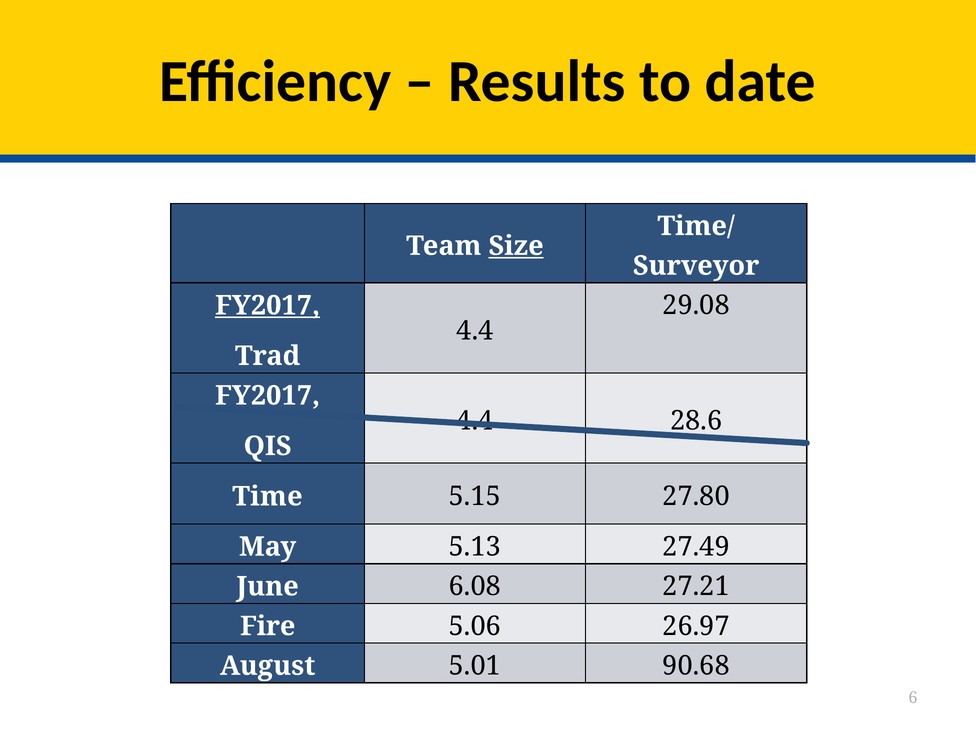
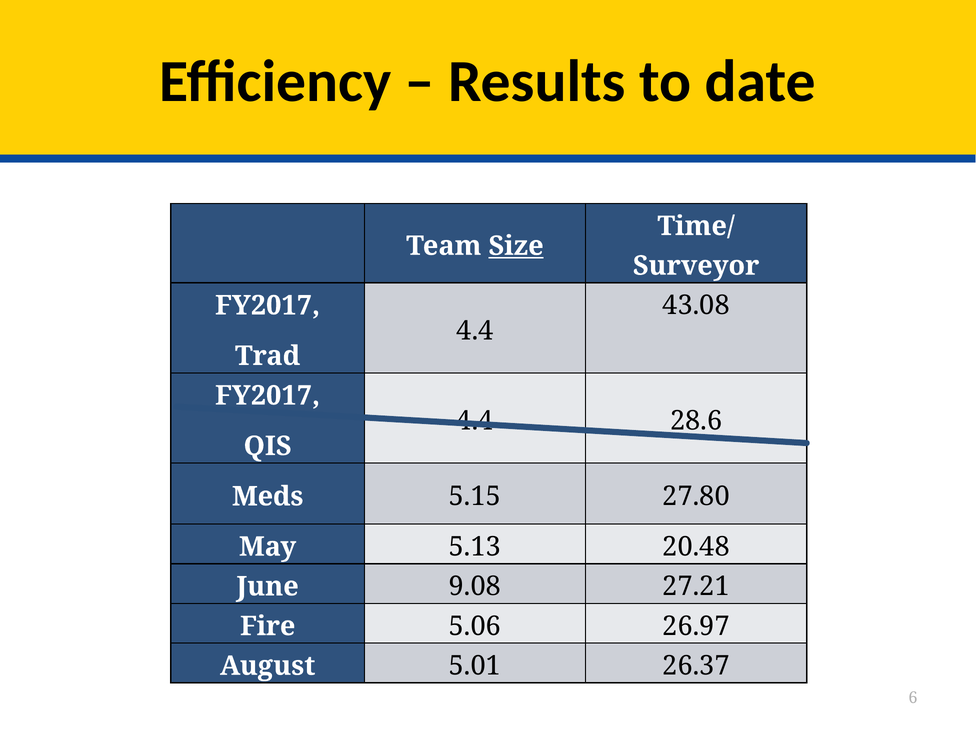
FY2017 underline: present -> none (268, 305)
29.08: 29.08 -> 43.08 (696, 305)
Time: Time -> Meds (268, 496)
27.49: 27.49 -> 20.48 (696, 547)
6.08: 6.08 -> 9.08 (475, 586)
90.68: 90.68 -> 26.37 (696, 666)
